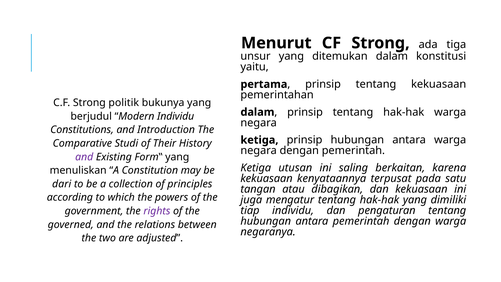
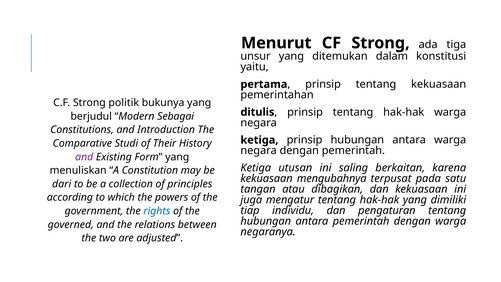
dalam: dalam -> ditulis (257, 112)
Modern Individu: Individu -> Sebagai (176, 116)
kenyataannya: kenyataannya -> mengubahnya (332, 178)
rights colour: purple -> blue (157, 211)
